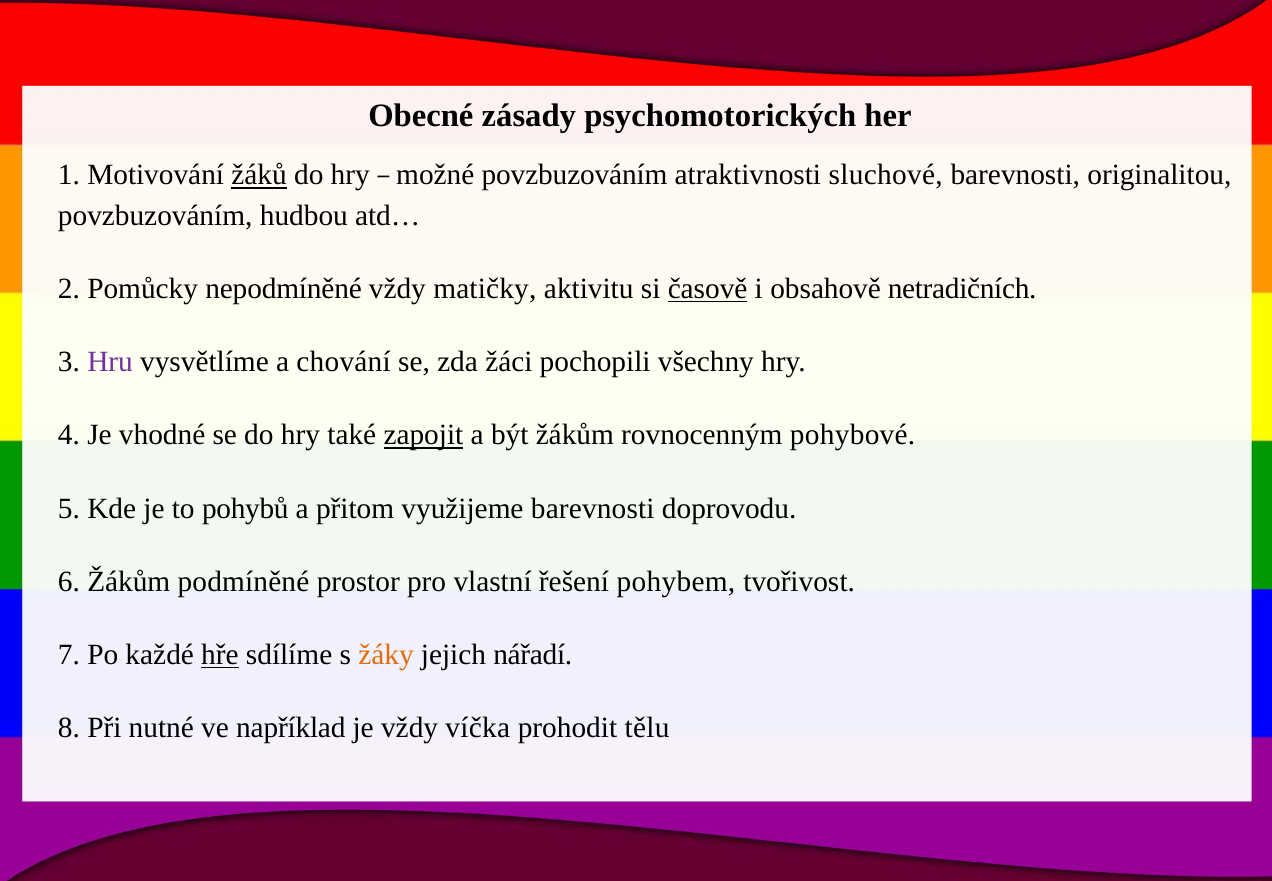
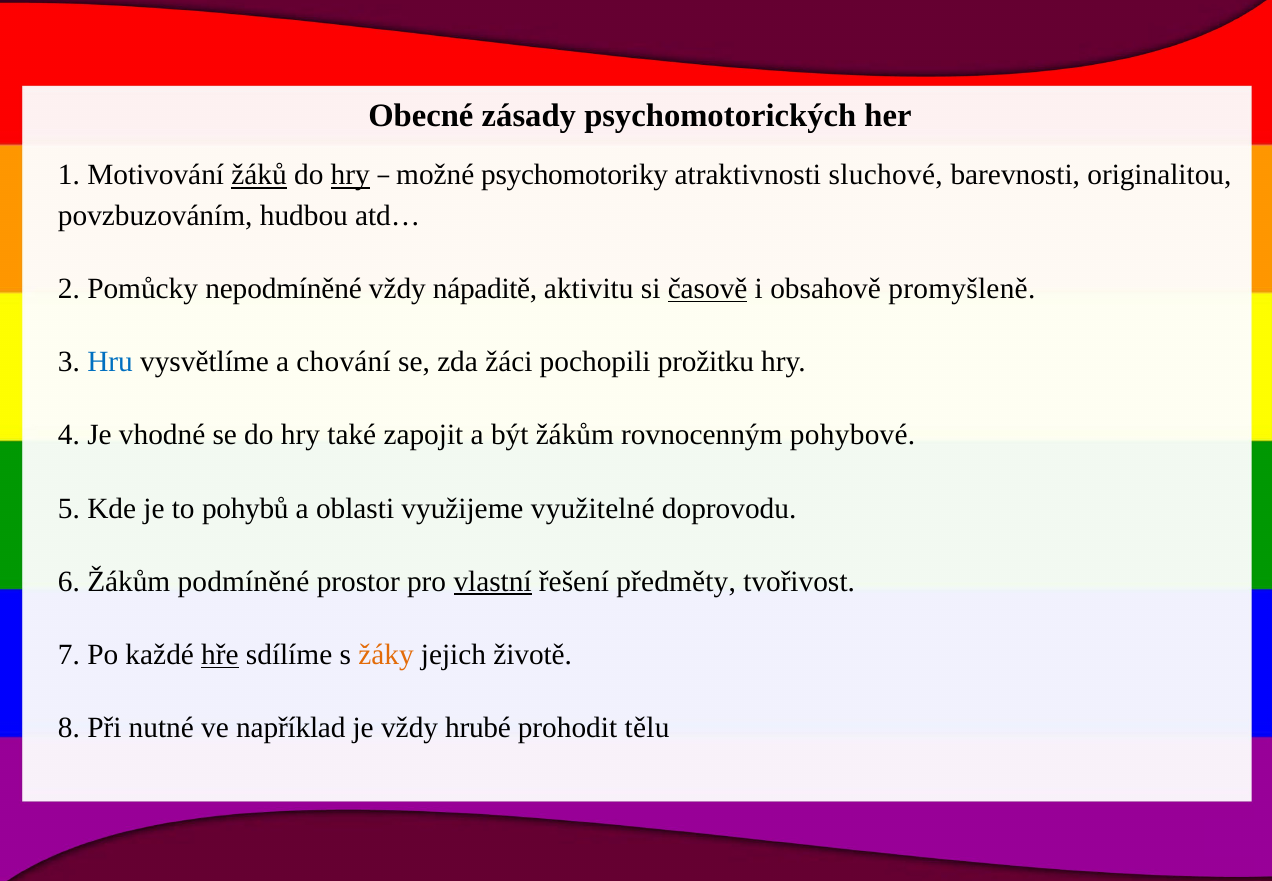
hry underline: none -> present (350, 175)
možné povzbuzováním: povzbuzováním -> psychomotoriky (575, 175)
matičky: matičky -> nápaditě (485, 289)
netradičních: netradičních -> promyšleně (962, 289)
Hru colour: purple -> blue (110, 362)
všechny: všechny -> prožitku (706, 362)
zapojit underline: present -> none (423, 435)
přitom: přitom -> oblasti (355, 508)
využijeme barevnosti: barevnosti -> využitelné (593, 508)
vlastní underline: none -> present (493, 581)
pohybem: pohybem -> předměty (676, 581)
nářadí: nářadí -> životě (533, 654)
víčka: víčka -> hrubé (478, 728)
